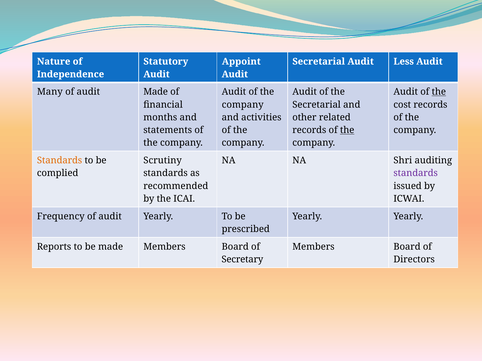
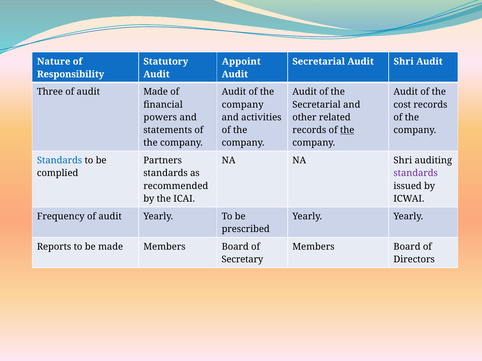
Audit Less: Less -> Shri (404, 62)
Independence: Independence -> Responsibility (71, 74)
Many: Many -> Three (50, 92)
the underline: present -> none (439, 92)
months: months -> powers (160, 118)
Standards colour: orange -> blue (60, 161)
Scrutiny: Scrutiny -> Partners (163, 161)
